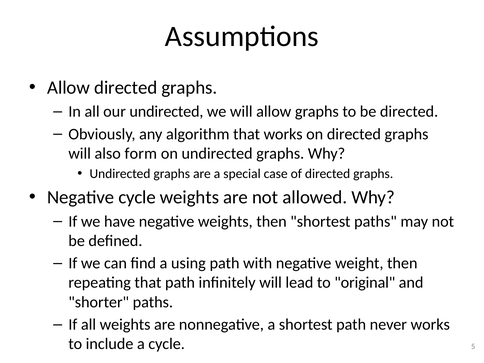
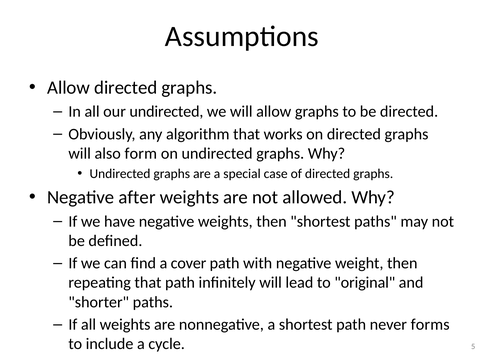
Negative cycle: cycle -> after (137, 197)
using: using -> cover (189, 263)
never works: works -> forms (430, 325)
